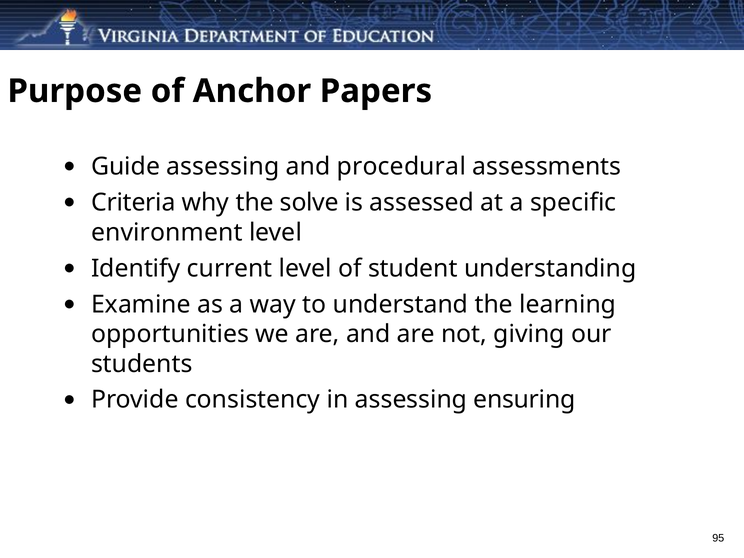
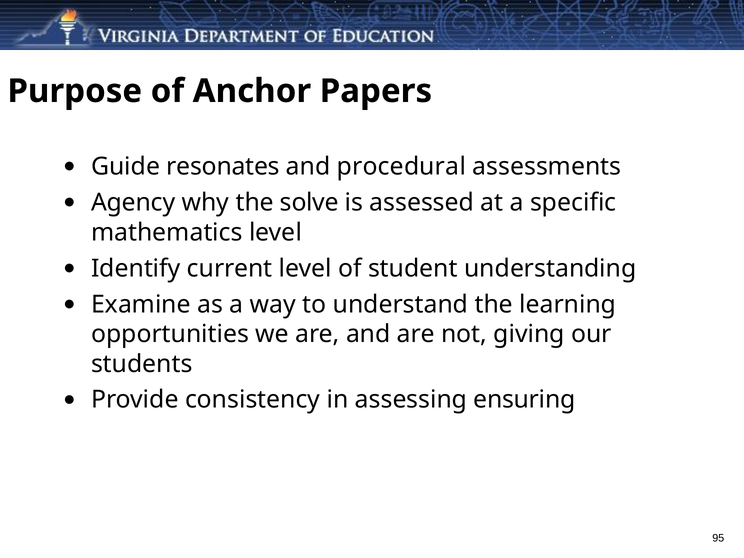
Guide assessing: assessing -> resonates (223, 167)
Criteria: Criteria -> Agency (133, 203)
environment: environment -> mathematics (167, 232)
